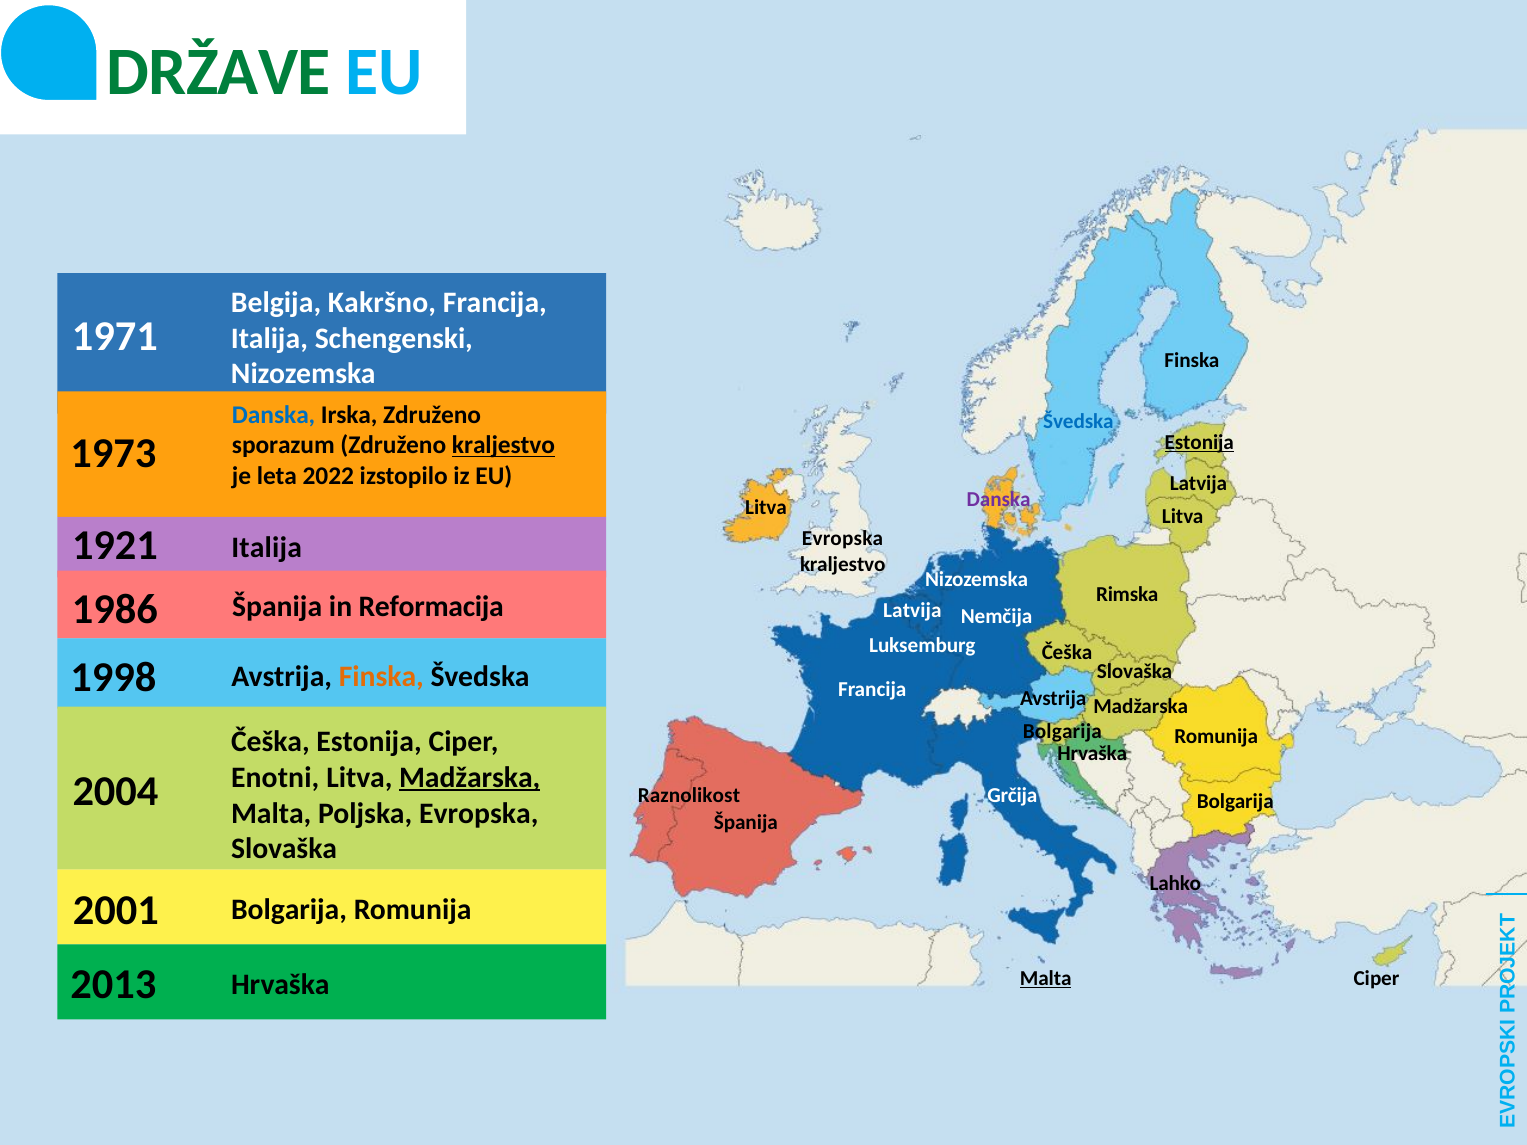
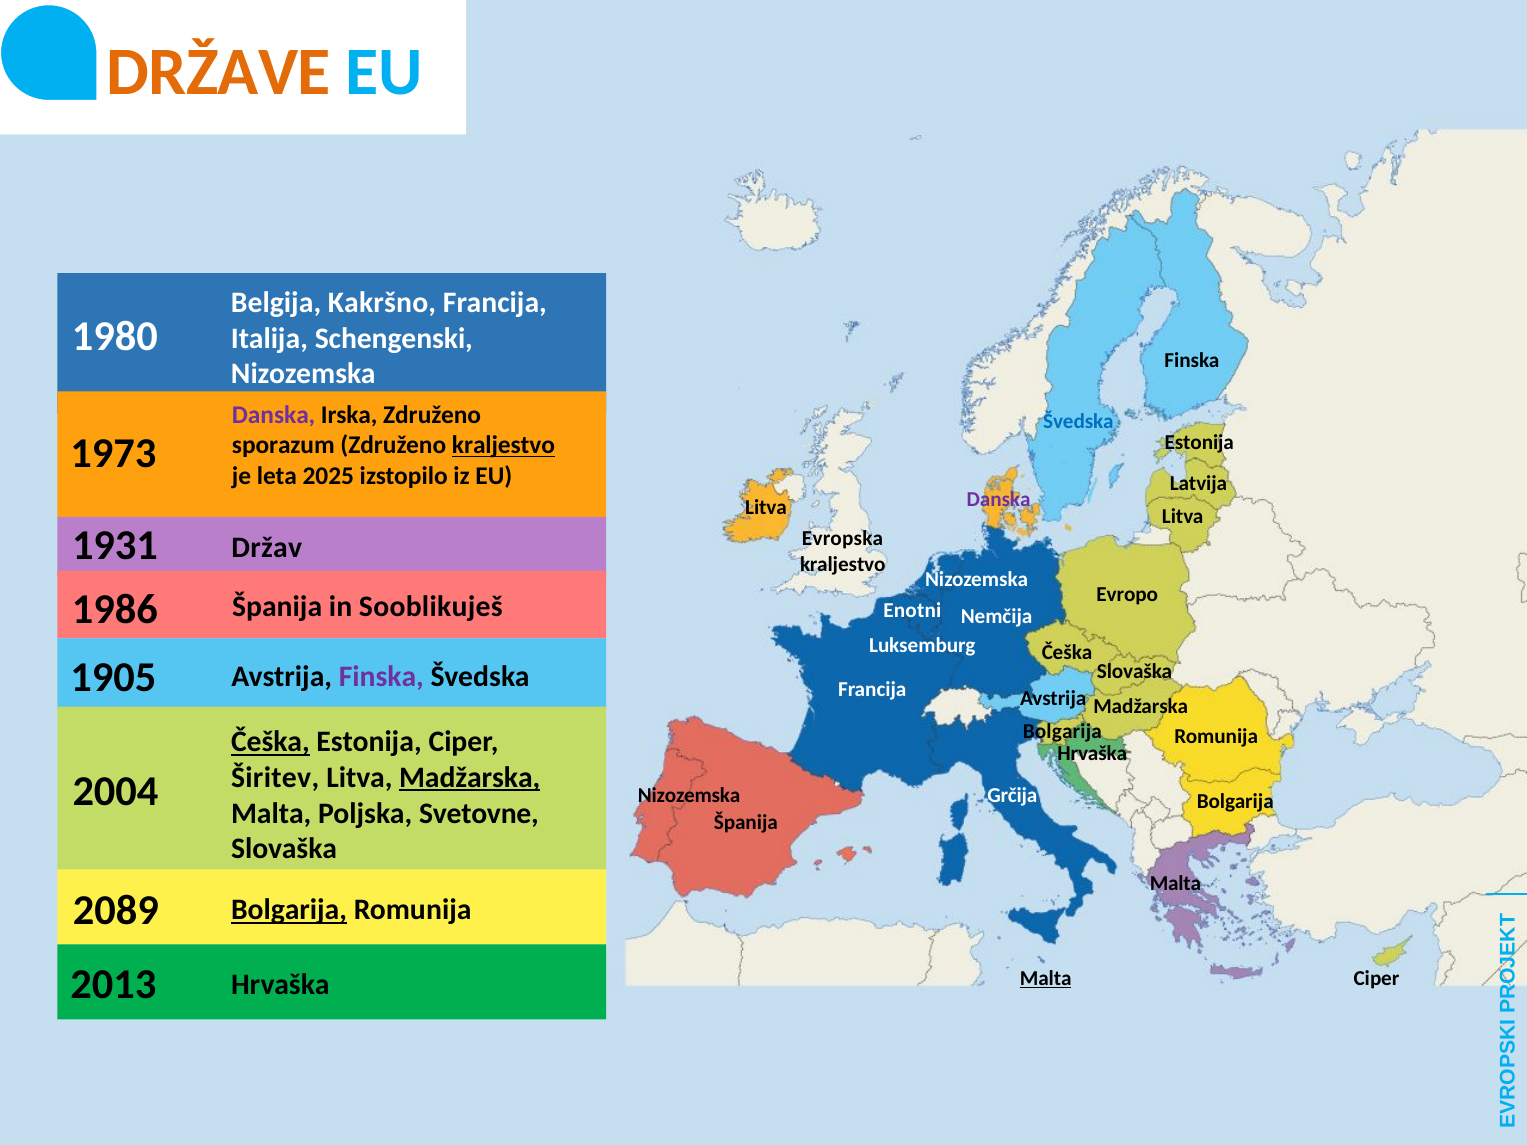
DRŽAVE colour: green -> orange (219, 72)
1971: 1971 -> 1980 (115, 337)
Danska colour: blue -> purple (274, 415)
Estonija underline: present -> none (1199, 443)
2022: 2022 -> 2025 (328, 476)
1921: 1921 -> 1931 (115, 545)
Italija: Italija -> Držav (267, 548)
Rimska: Rimska -> Evropo (1127, 594)
Reformacija: Reformacija -> Sooblikuješ (431, 607)
Latvija: Latvija -> Enotni (912, 610)
1998: 1998 -> 1905 (113, 678)
Finska colour: orange -> purple (381, 677)
Češka underline: none -> present (270, 742)
Enotni: Enotni -> Širitev (275, 778)
Raznolikost: Raznolikost -> Nizozemska (689, 796)
Poljska Evropska: Evropska -> Svetovne (479, 813)
Lahko: Lahko -> Malta (1175, 884)
2001: 2001 -> 2089 (116, 910)
Bolgarija underline: none -> present (289, 910)
